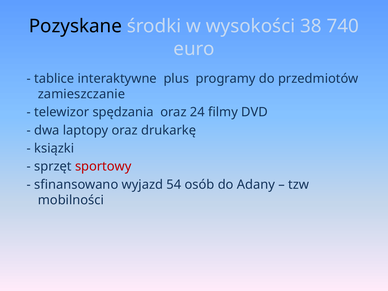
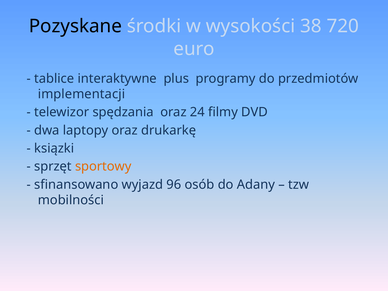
740: 740 -> 720 (343, 26)
zamieszczanie: zamieszczanie -> implementacji (81, 94)
sportowy colour: red -> orange (103, 166)
54: 54 -> 96 (174, 185)
